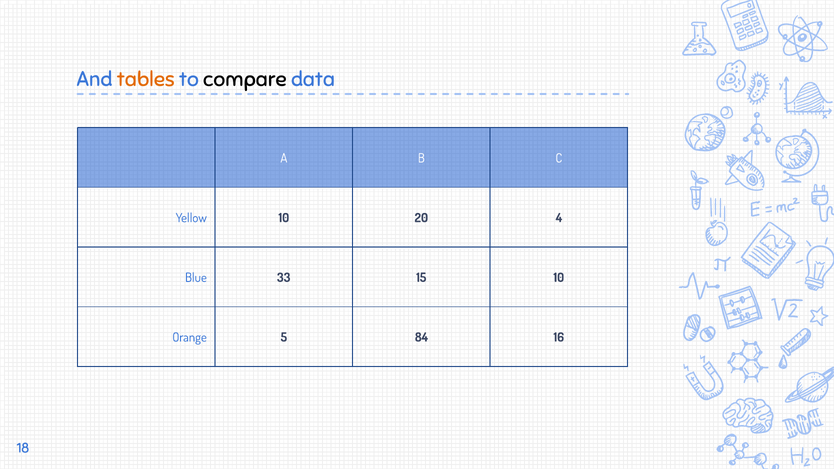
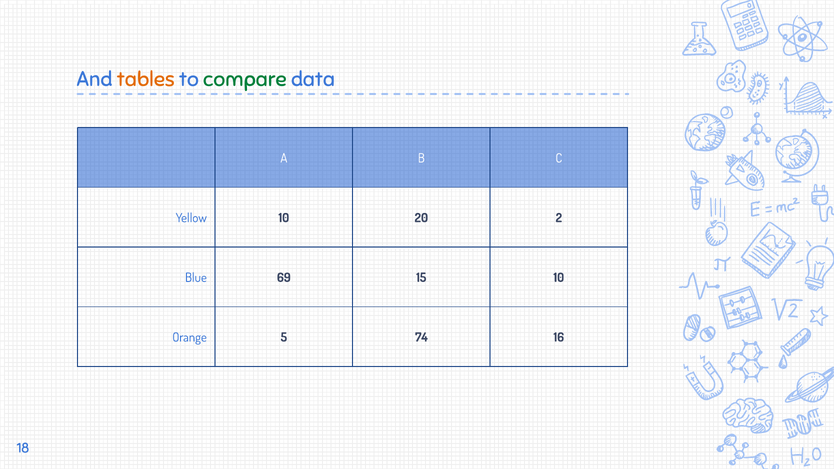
compare colour: black -> green (245, 79)
4: 4 -> 2 (559, 218)
33: 33 -> 69 (284, 278)
84: 84 -> 74 (421, 338)
